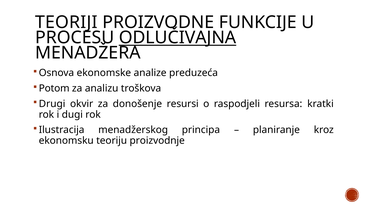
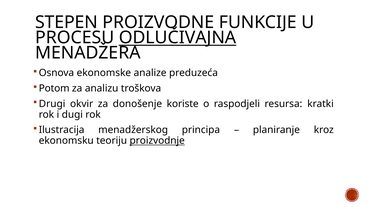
TEORIJI: TEORIJI -> STEPEN (67, 22)
resursi: resursi -> koriste (183, 104)
proizvodnje underline: none -> present (157, 141)
